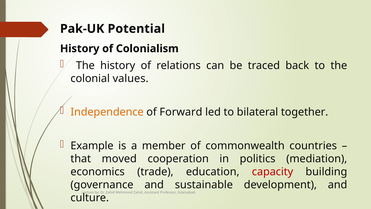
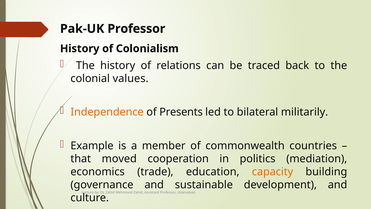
Pak-UK Potential: Potential -> Professor (136, 29)
Forward: Forward -> Presents (181, 112)
together: together -> militarily (305, 112)
capacity colour: red -> orange (272, 172)
